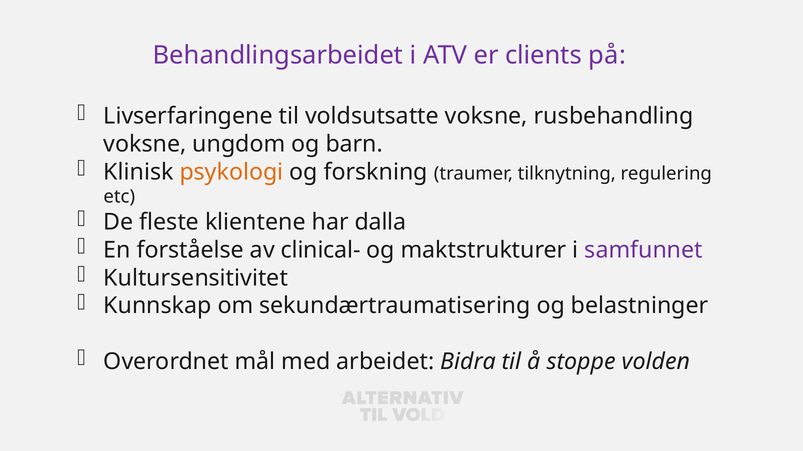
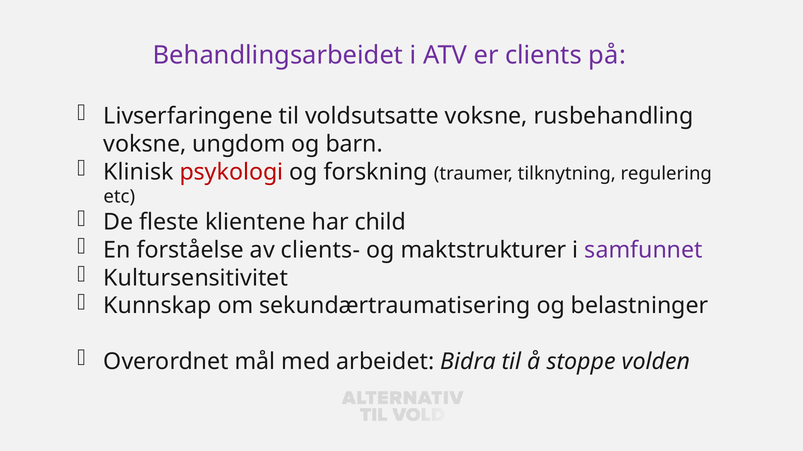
psykologi colour: orange -> red (232, 172)
dalla: dalla -> child (380, 222)
clinical-: clinical- -> clients- (321, 250)
